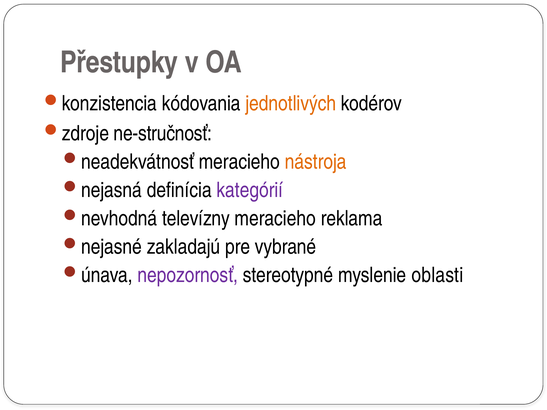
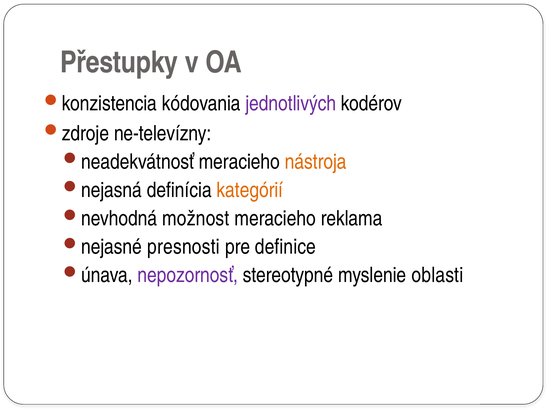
jednotlivých colour: orange -> purple (291, 104)
ne-stručnosť: ne-stručnosť -> ne-televízny (163, 134)
kategórií colour: purple -> orange (250, 190)
televízny: televízny -> možnost (196, 219)
zakladajú: zakladajú -> presnosti (183, 247)
vybrané: vybrané -> definice (285, 247)
